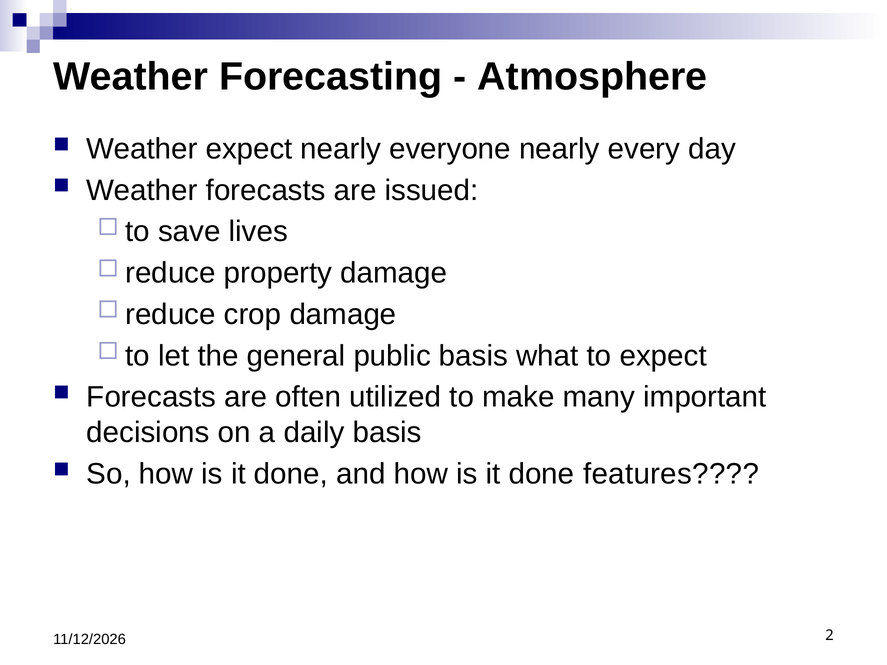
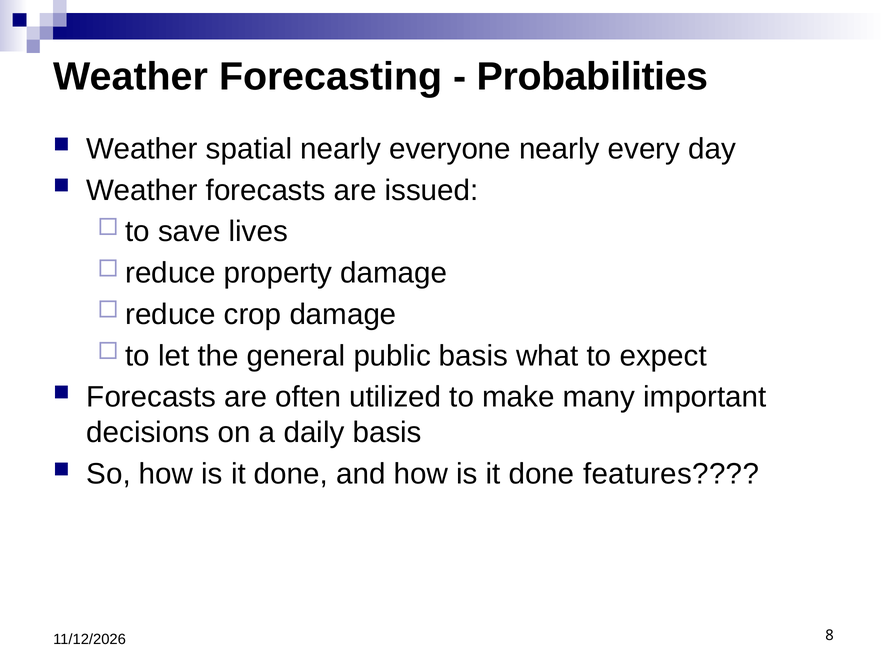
Atmosphere: Atmosphere -> Probabilities (593, 77)
Weather expect: expect -> spatial (249, 149)
2: 2 -> 8 (830, 636)
